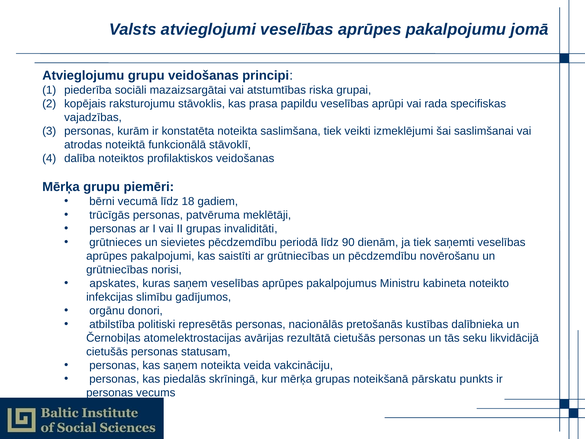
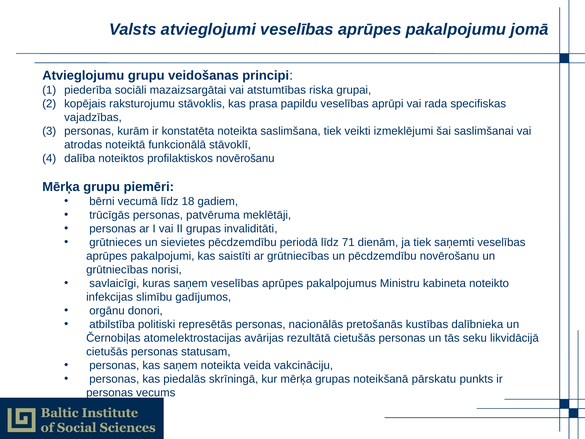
profilaktiskos veidošanas: veidošanas -> novērošanu (245, 158)
90: 90 -> 71 (348, 242)
apskates: apskates -> savlaicīgi (114, 283)
